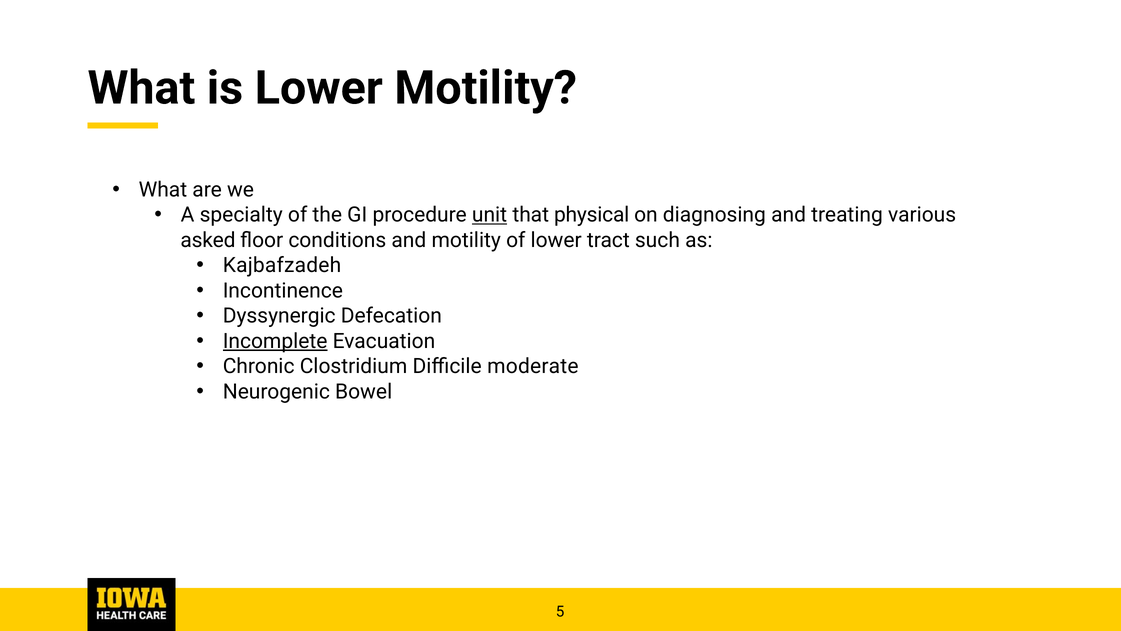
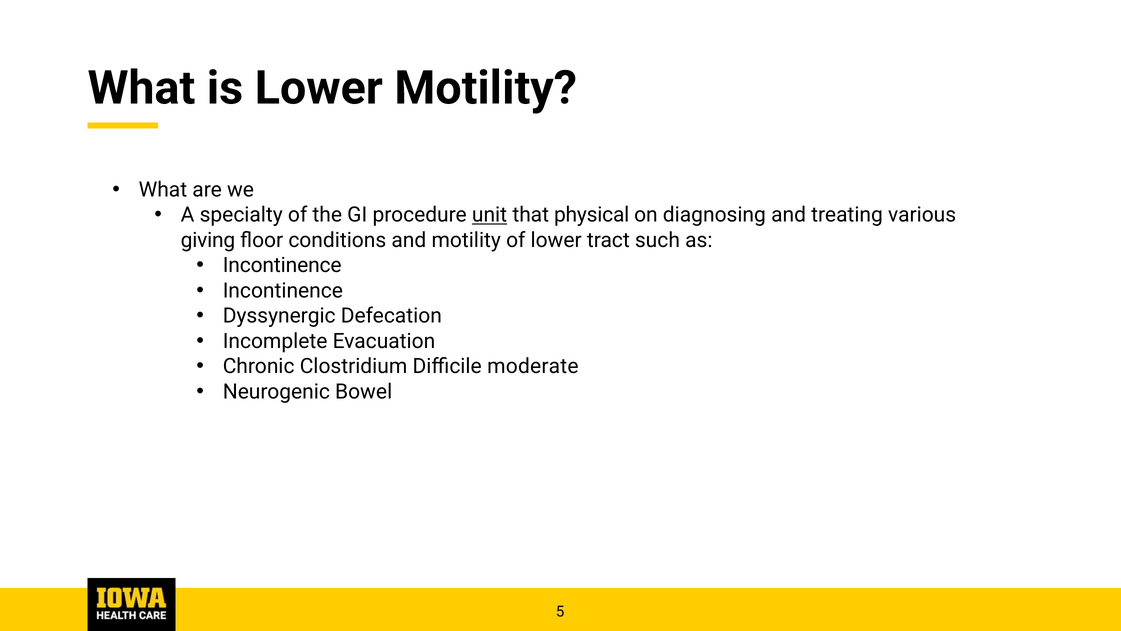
asked: asked -> giving (208, 240)
Kajbafzadeh: Kajbafzadeh -> Incontinence (282, 265)
Incomplete underline: present -> none (275, 341)
